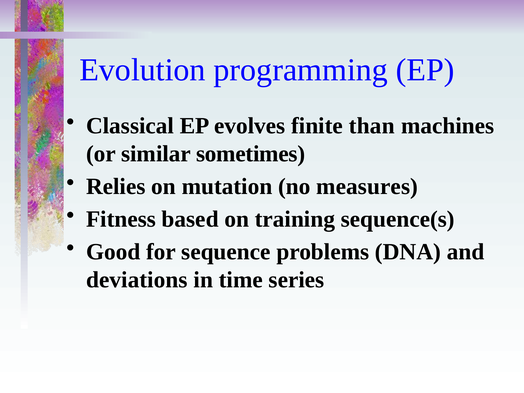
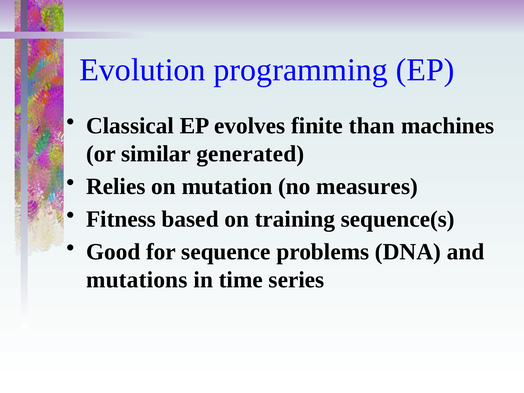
sometimes: sometimes -> generated (250, 154)
deviations: deviations -> mutations (137, 280)
